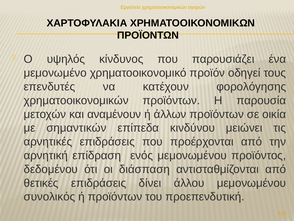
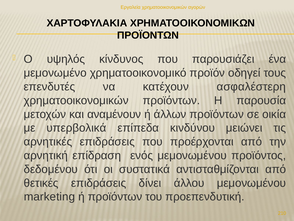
φορολόγησης: φορολόγησης -> ασφαλέστερη (251, 87)
σημαντικών: σημαντικών -> υπερβολικά (76, 128)
διάσπαση: διάσπαση -> συστατικά (145, 169)
συνολικός: συνολικός -> marketing (49, 196)
